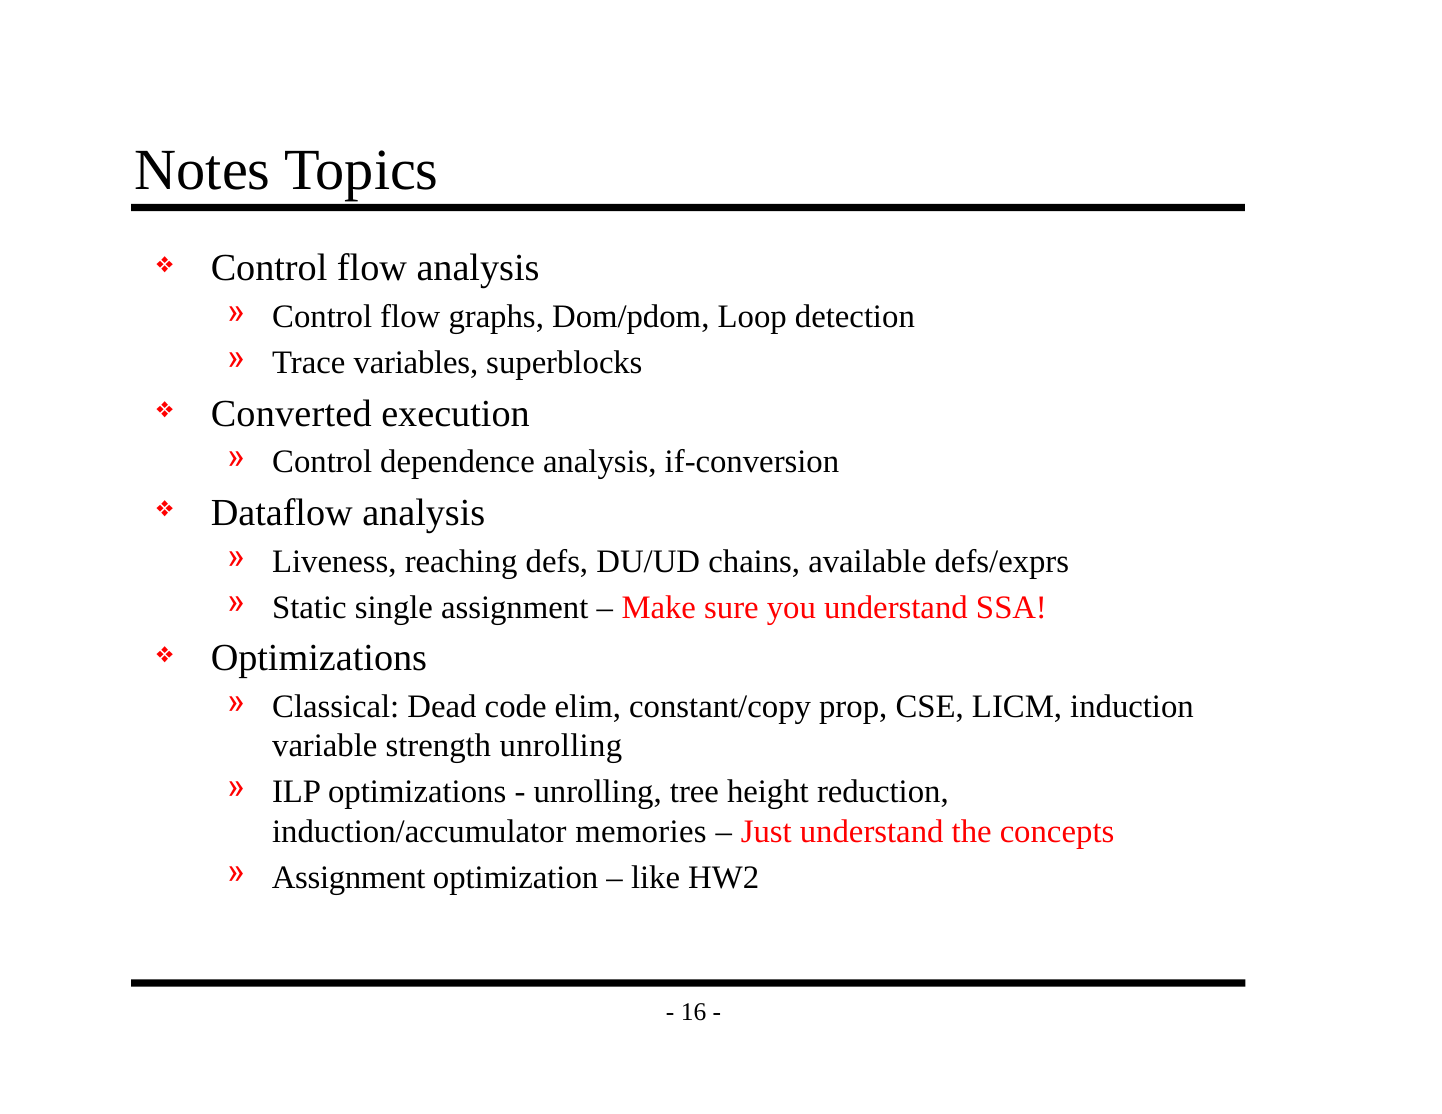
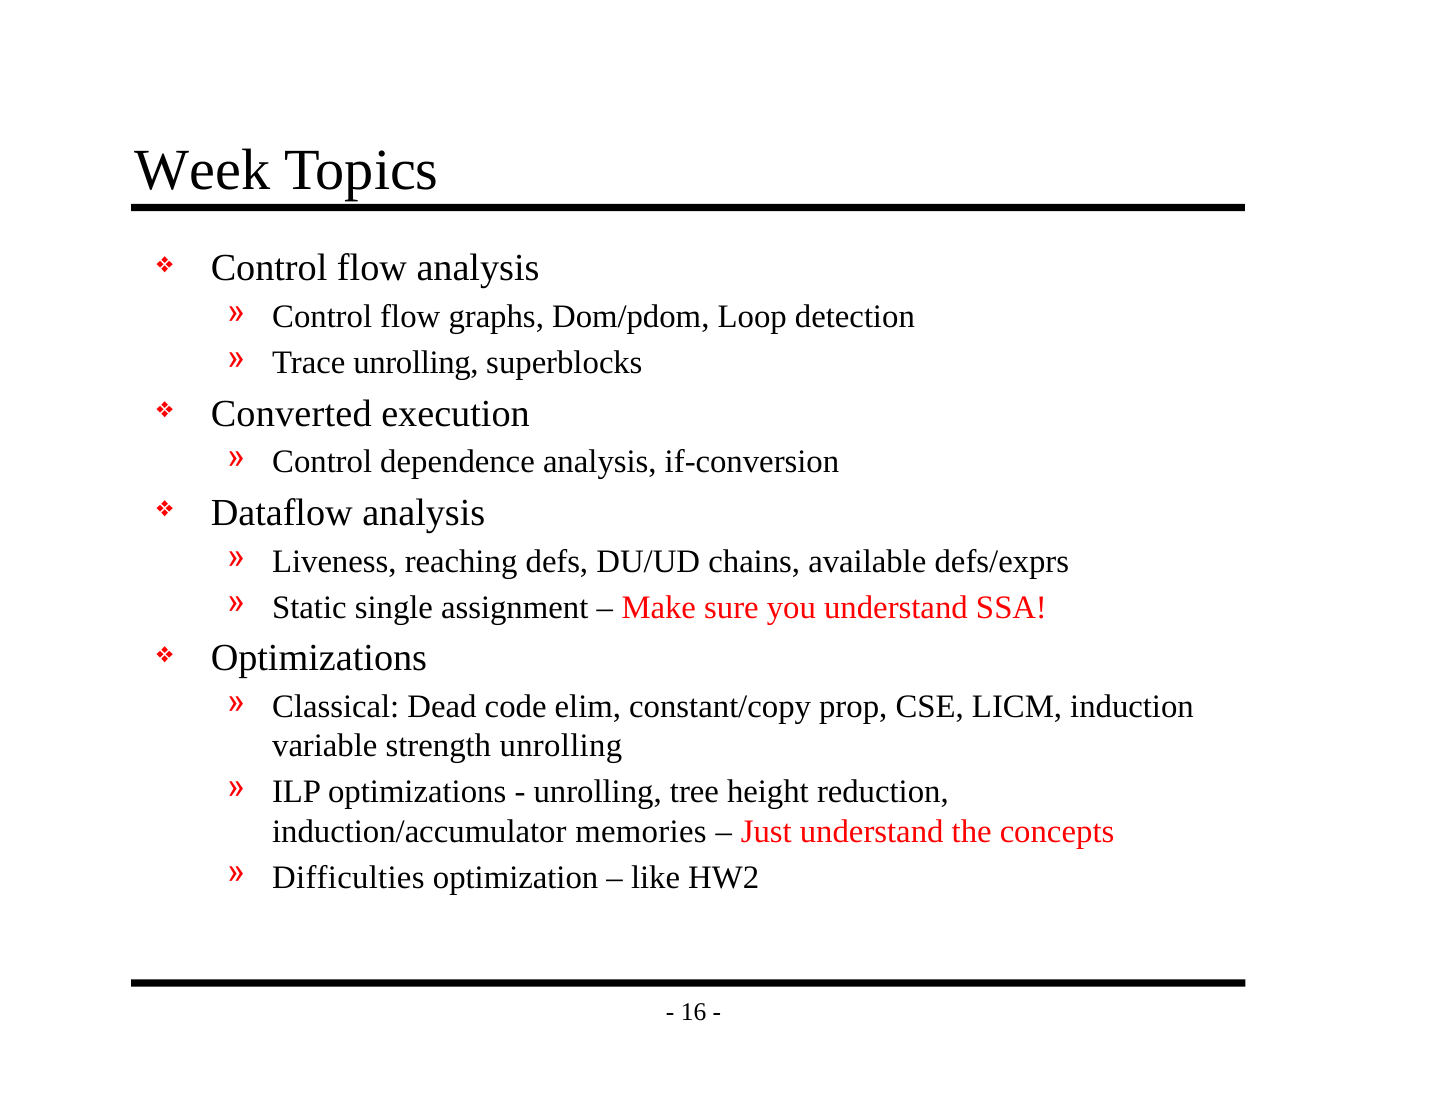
Notes: Notes -> Week (203, 170)
Trace variables: variables -> unrolling (416, 363)
Assignment: Assignment -> Difficulties (348, 877)
